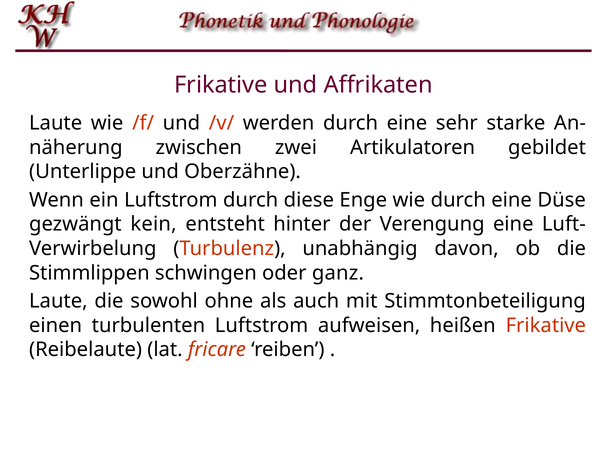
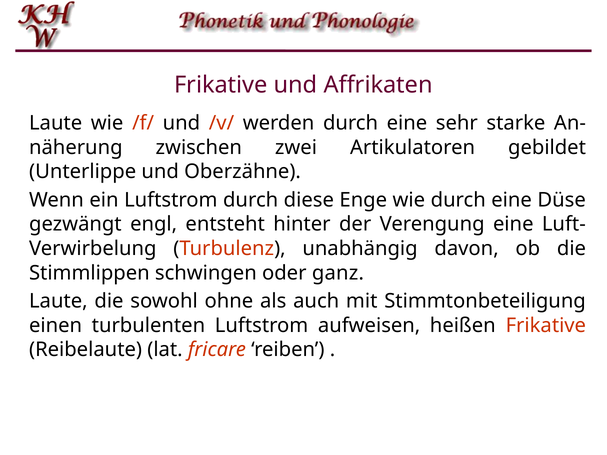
kein: kein -> engl (154, 224)
